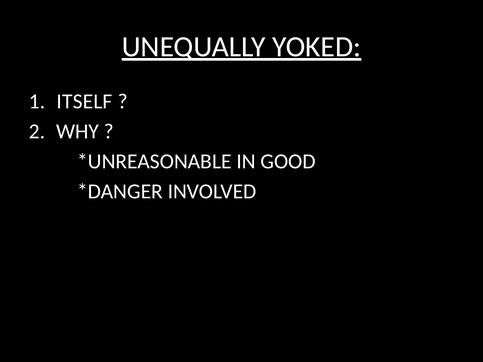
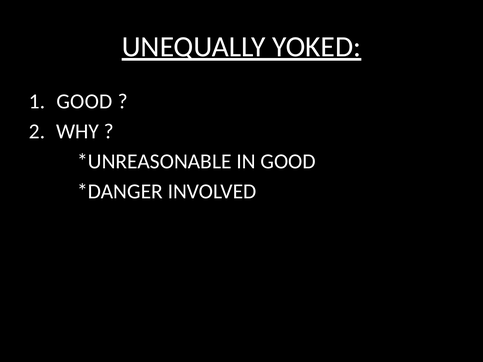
ITSELF: ITSELF -> GOOD (84, 101)
